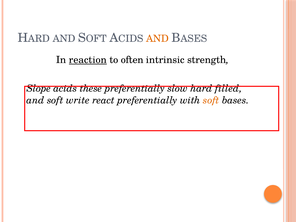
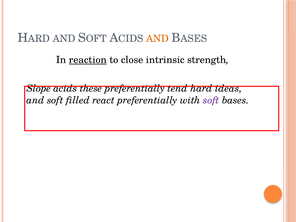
often: often -> close (132, 60)
slow: slow -> tend (178, 88)
filled: filled -> ideas (229, 88)
write: write -> filled (78, 100)
soft colour: orange -> purple (211, 100)
